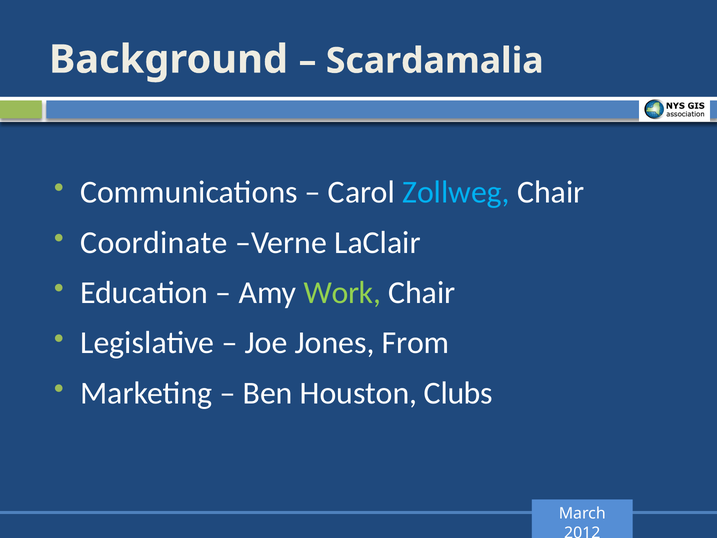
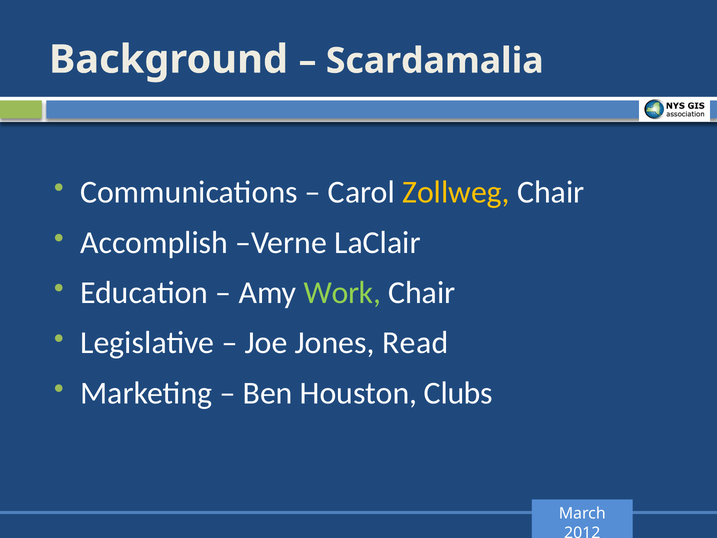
Zollweg colour: light blue -> yellow (456, 192)
Coordinate: Coordinate -> Accomplish (154, 242)
From: From -> Read (415, 343)
